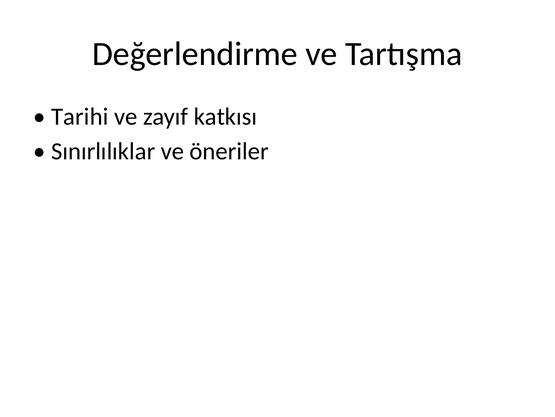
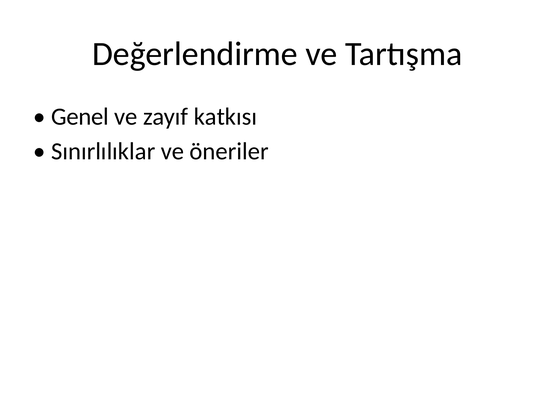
Tarihi: Tarihi -> Genel (80, 116)
